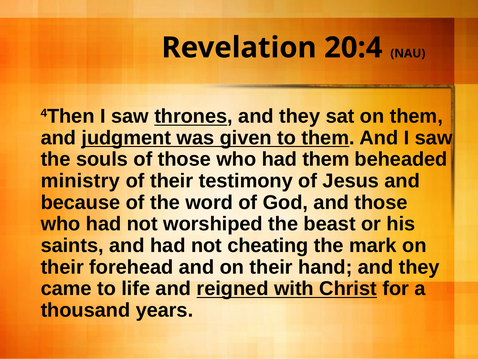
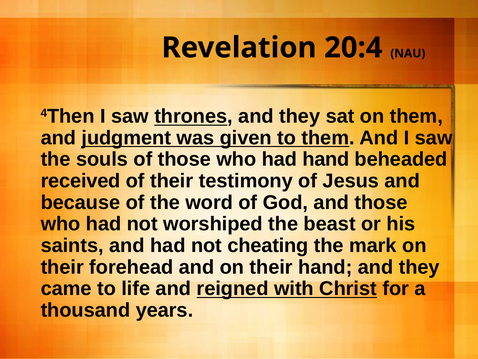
had them: them -> hand (326, 159)
ministry: ministry -> received (81, 181)
